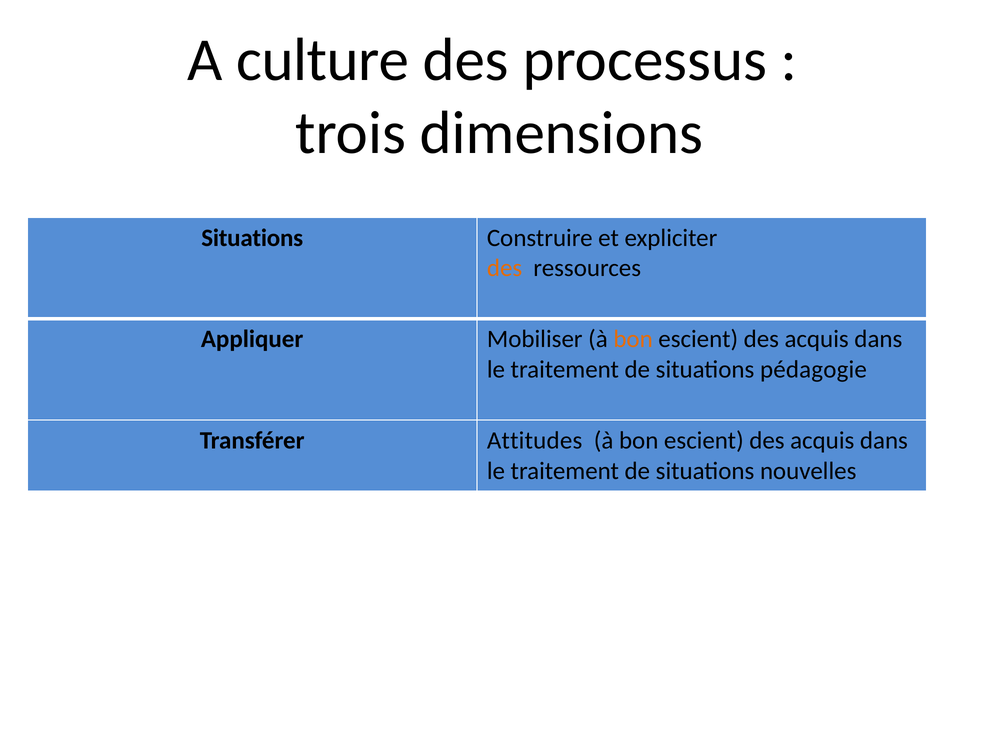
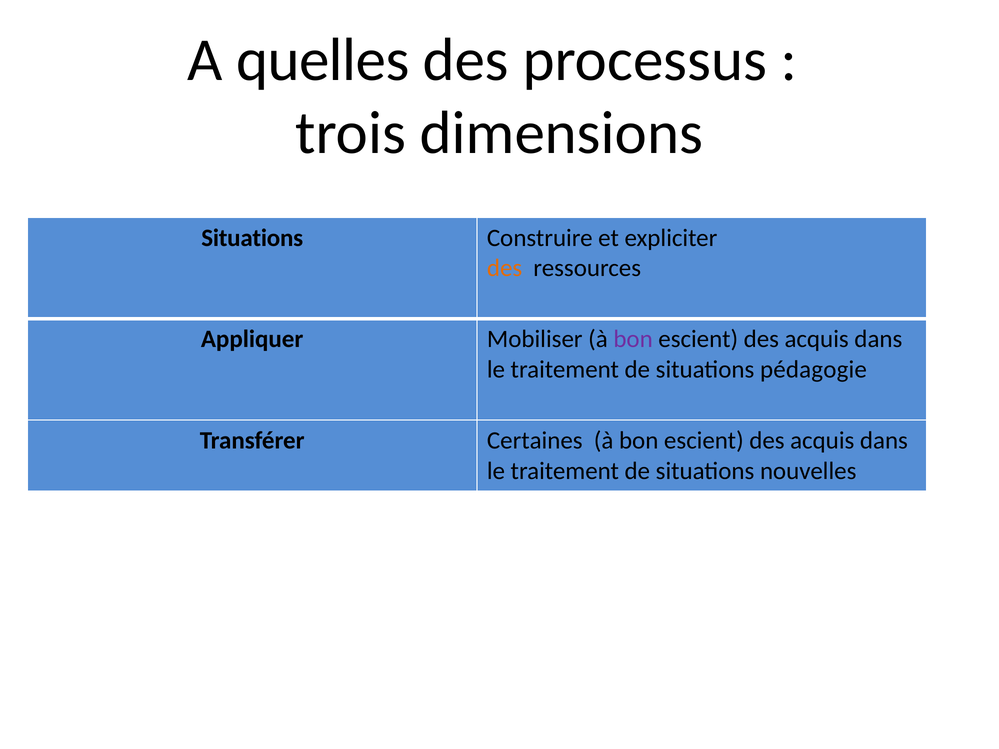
culture: culture -> quelles (323, 60)
bon colour: orange -> purple (633, 339)
Attitudes: Attitudes -> Certaines (535, 441)
